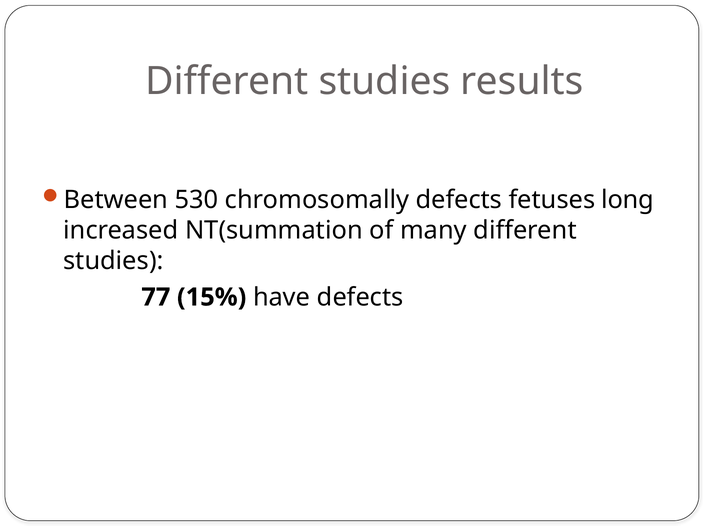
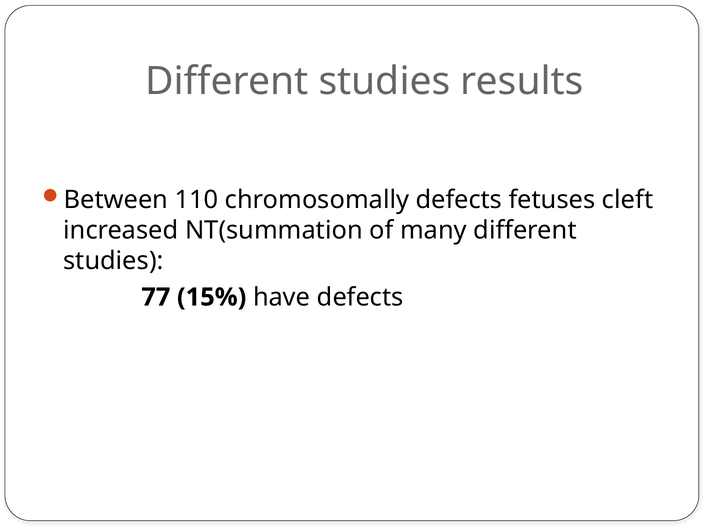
530: 530 -> 110 (197, 200)
long: long -> cleft (628, 200)
